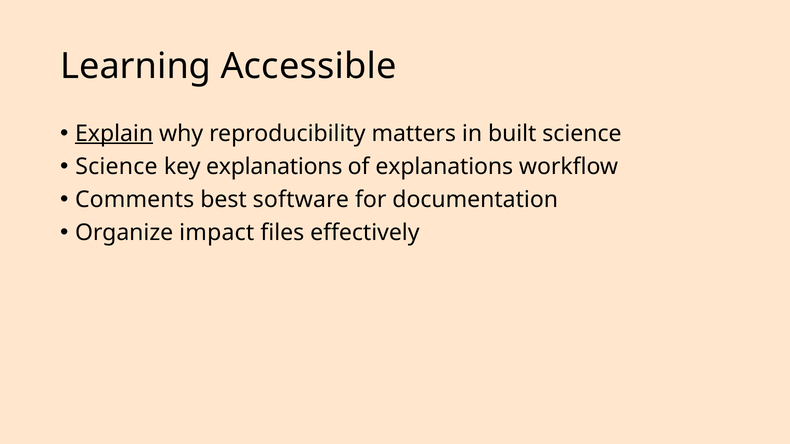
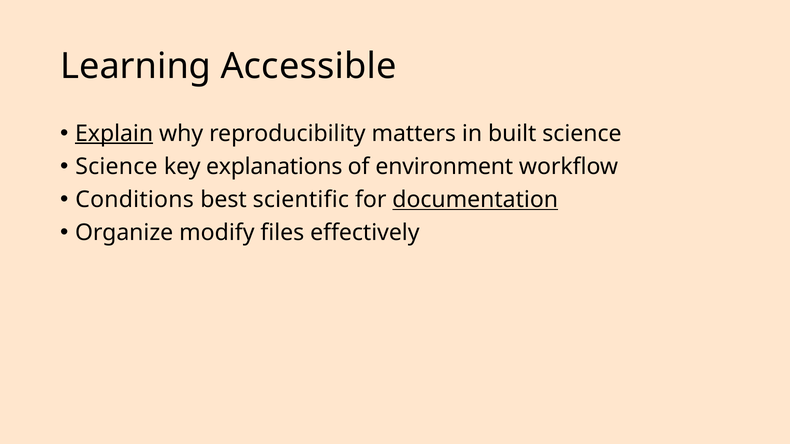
of explanations: explanations -> environment (444, 167)
Comments: Comments -> Conditions (135, 200)
software: software -> scientific (301, 200)
documentation underline: none -> present (475, 200)
impact: impact -> modify (217, 233)
